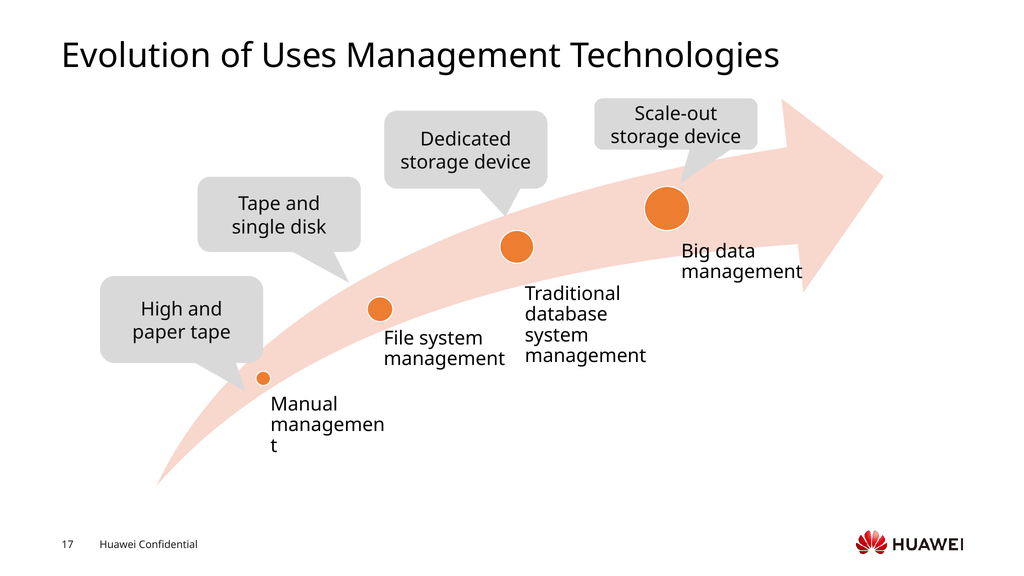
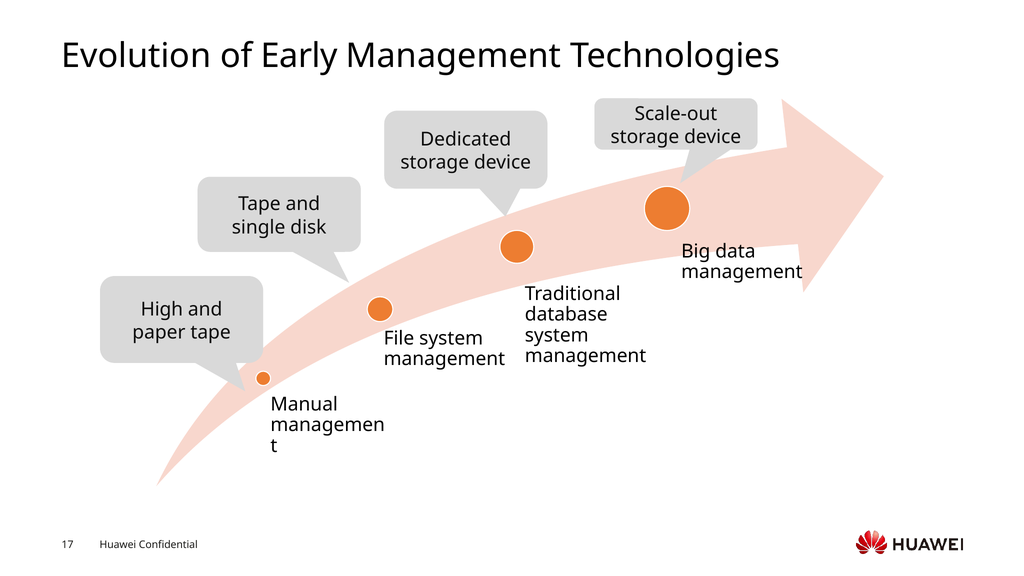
Uses: Uses -> Early (299, 56)
